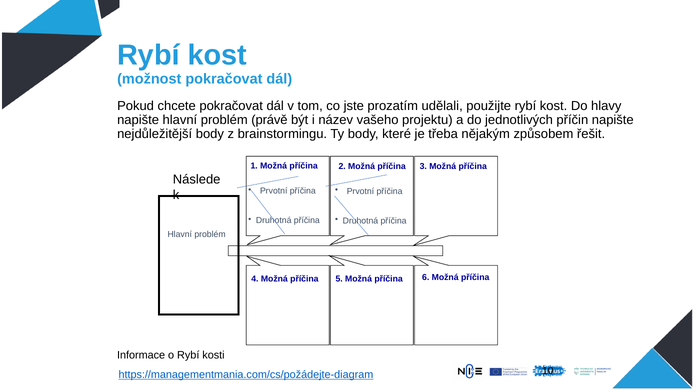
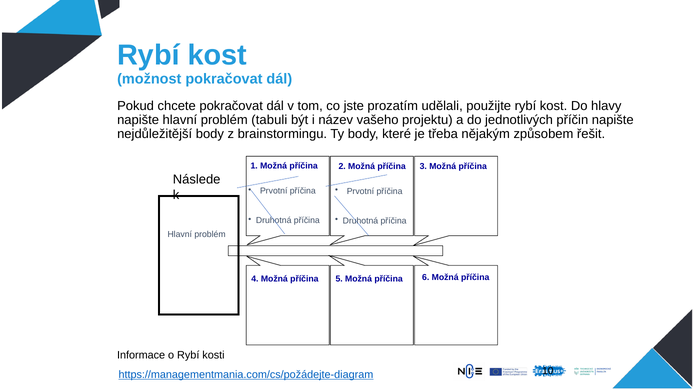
právě: právě -> tabuli (269, 120)
